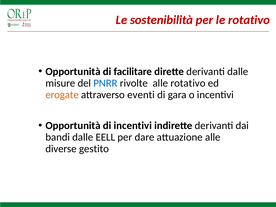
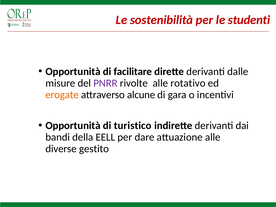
le rotativo: rotativo -> studenti (249, 20)
PNRR colour: blue -> purple (106, 83)
eventi: eventi -> alcune (141, 95)
di incentivi: incentivi -> turistico (133, 126)
bandi dalle: dalle -> della (83, 137)
